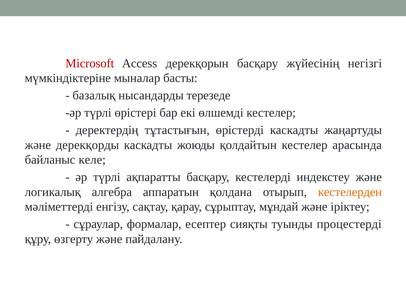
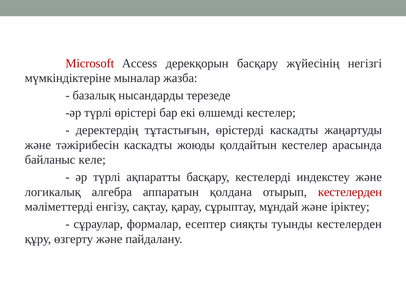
басты: басты -> жазба (180, 78)
дерекқорды: дерекқорды -> тәжірибесін (88, 145)
кестелерден colour: orange -> red (350, 192)
туынды процестерді: процестерді -> кестелерден (349, 224)
